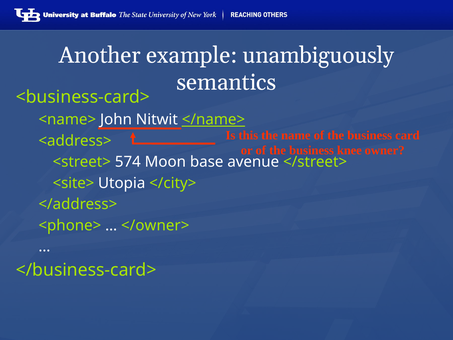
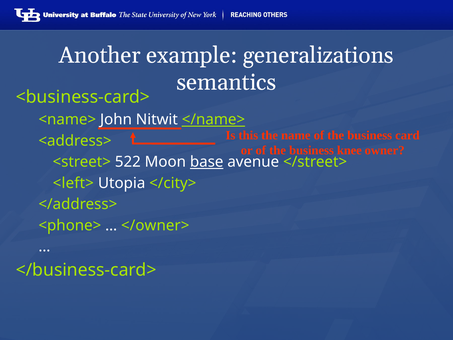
unambiguously: unambiguously -> generalizations (318, 55)
574: 574 -> 522 (128, 162)
base underline: none -> present (207, 162)
<site>: <site> -> <left> (73, 183)
